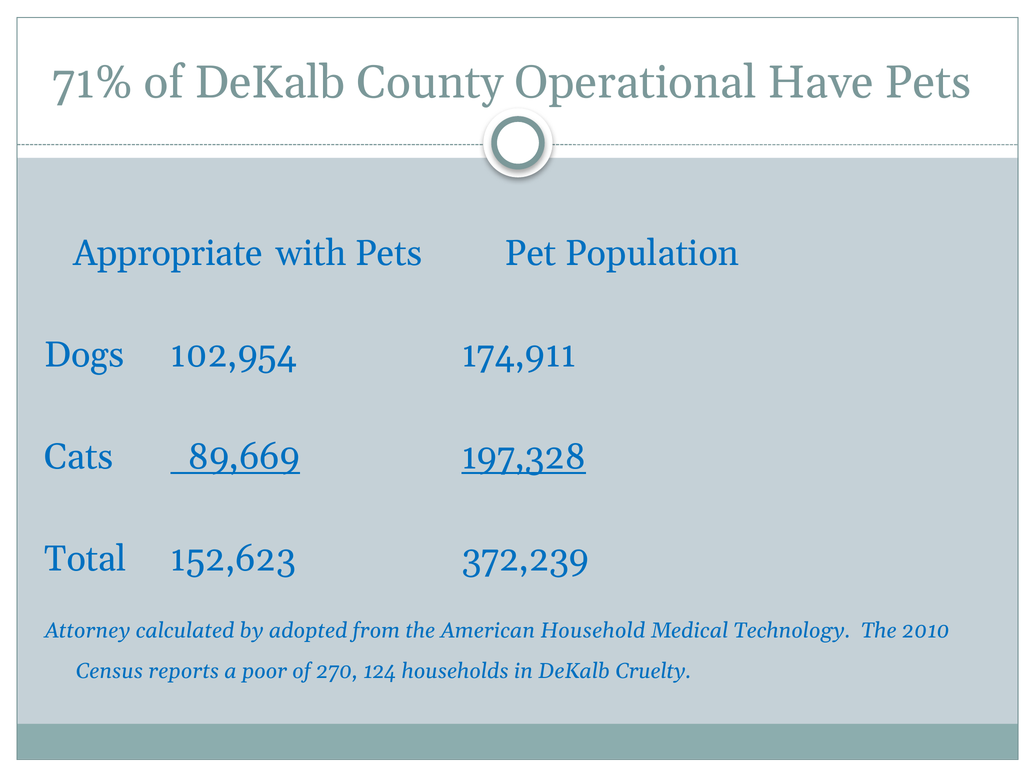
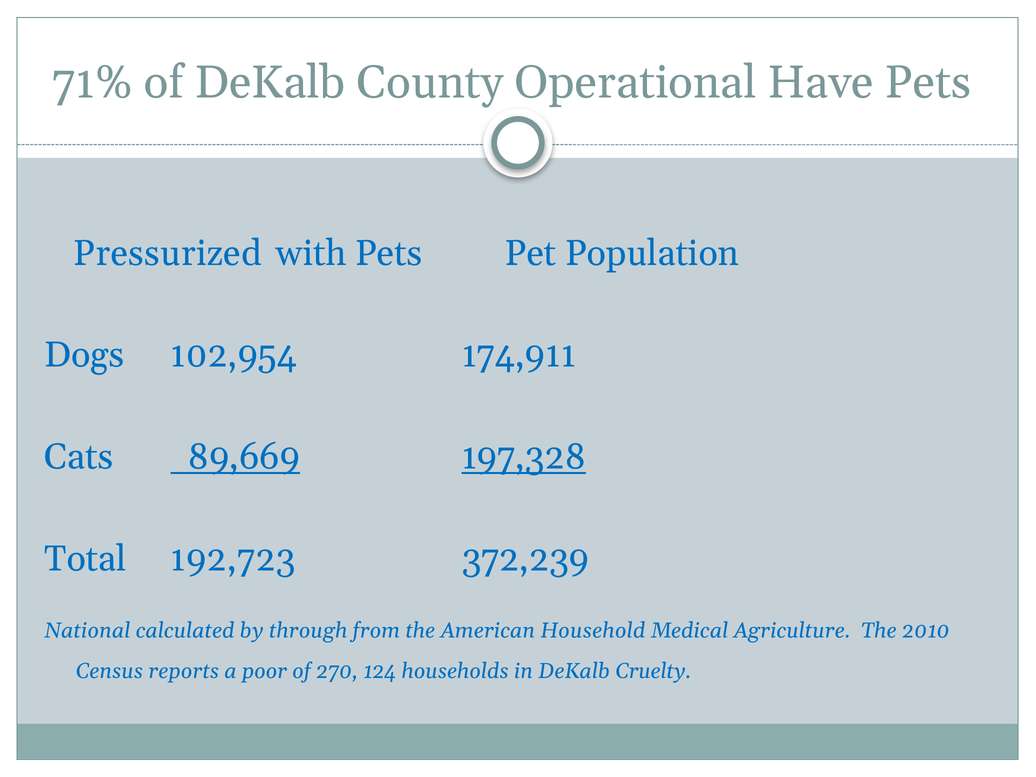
Appropriate: Appropriate -> Pressurized (168, 253)
152,623: 152,623 -> 192,723 (233, 559)
Attorney: Attorney -> National (87, 631)
adopted: adopted -> through (308, 631)
Technology: Technology -> Agriculture (792, 631)
